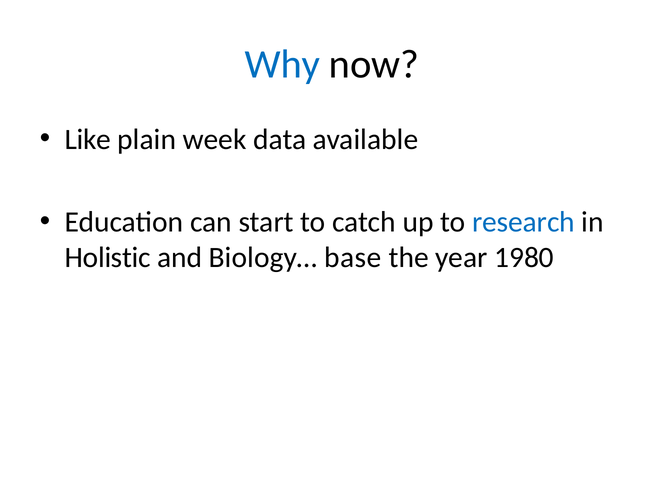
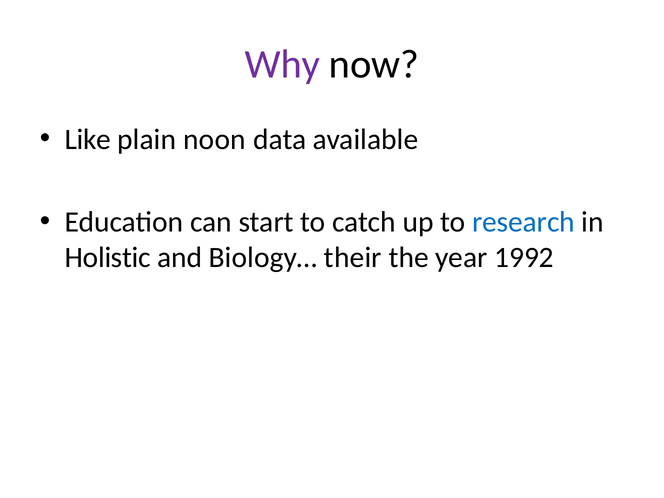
Why colour: blue -> purple (282, 64)
week: week -> noon (214, 139)
base: base -> their (353, 257)
1980: 1980 -> 1992 (524, 257)
